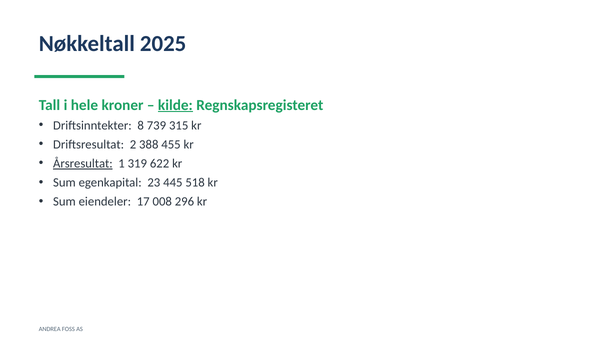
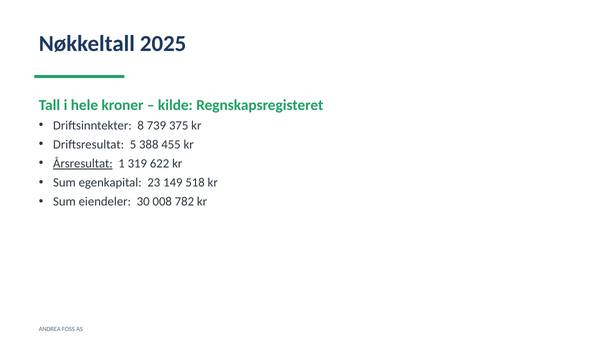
kilde underline: present -> none (175, 105)
315: 315 -> 375 (179, 125)
2: 2 -> 5 (133, 145)
445: 445 -> 149 (173, 183)
17: 17 -> 30 (143, 202)
296: 296 -> 782 (184, 202)
